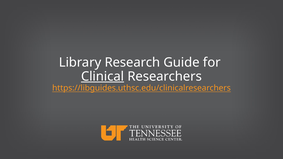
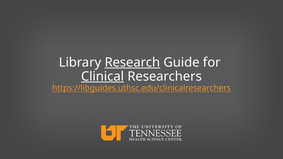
Research underline: none -> present (132, 63)
